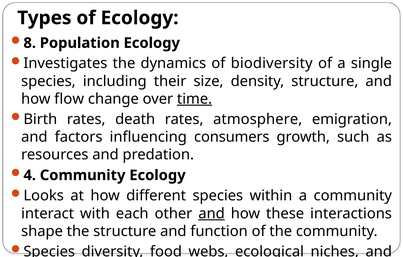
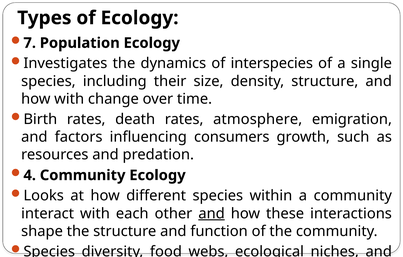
8: 8 -> 7 (30, 43)
of biodiversity: biodiversity -> interspecies (272, 63)
how flow: flow -> with (69, 99)
time underline: present -> none (195, 99)
